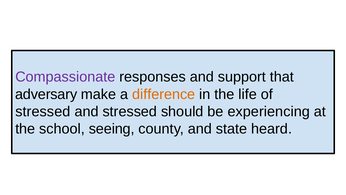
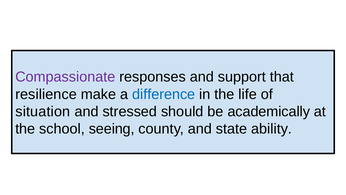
adversary: adversary -> resilience (46, 94)
difference colour: orange -> blue (164, 94)
stressed: stressed -> situation (43, 111)
experiencing: experiencing -> academically (269, 111)
heard: heard -> ability (272, 129)
